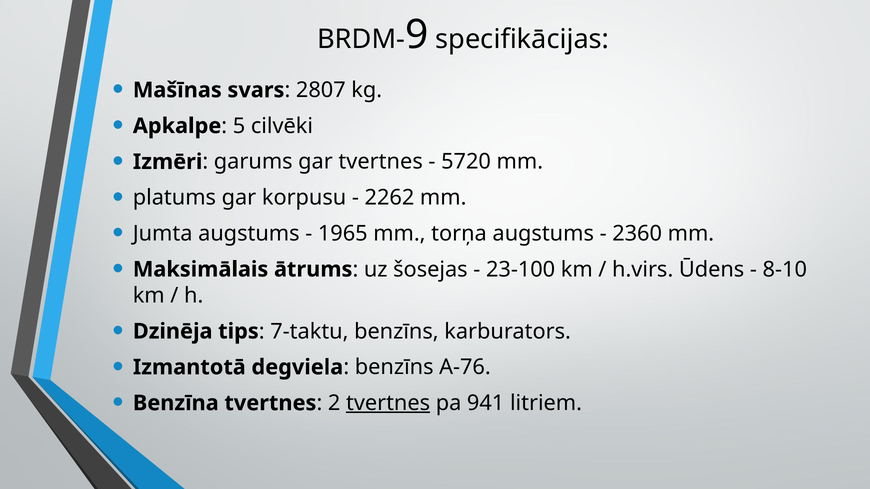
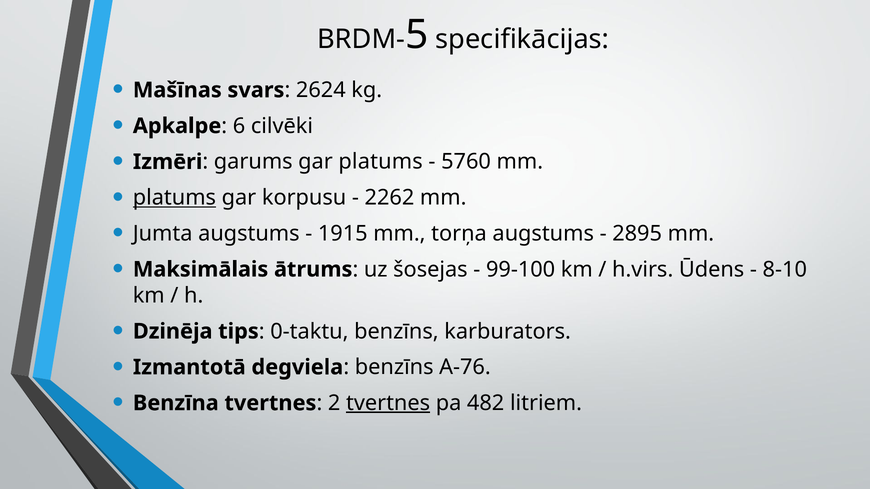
9: 9 -> 5 (417, 35)
2807: 2807 -> 2624 (321, 90)
5: 5 -> 6 (239, 126)
gar tvertnes: tvertnes -> platums (381, 162)
5720: 5720 -> 5760 (466, 162)
platums underline: none -> present (174, 198)
1965: 1965 -> 1915 (343, 234)
2360: 2360 -> 2895 (637, 234)
23-100: 23-100 -> 99-100 (521, 270)
7-taktu: 7-taktu -> 0-taktu (309, 332)
941: 941 -> 482 (486, 403)
